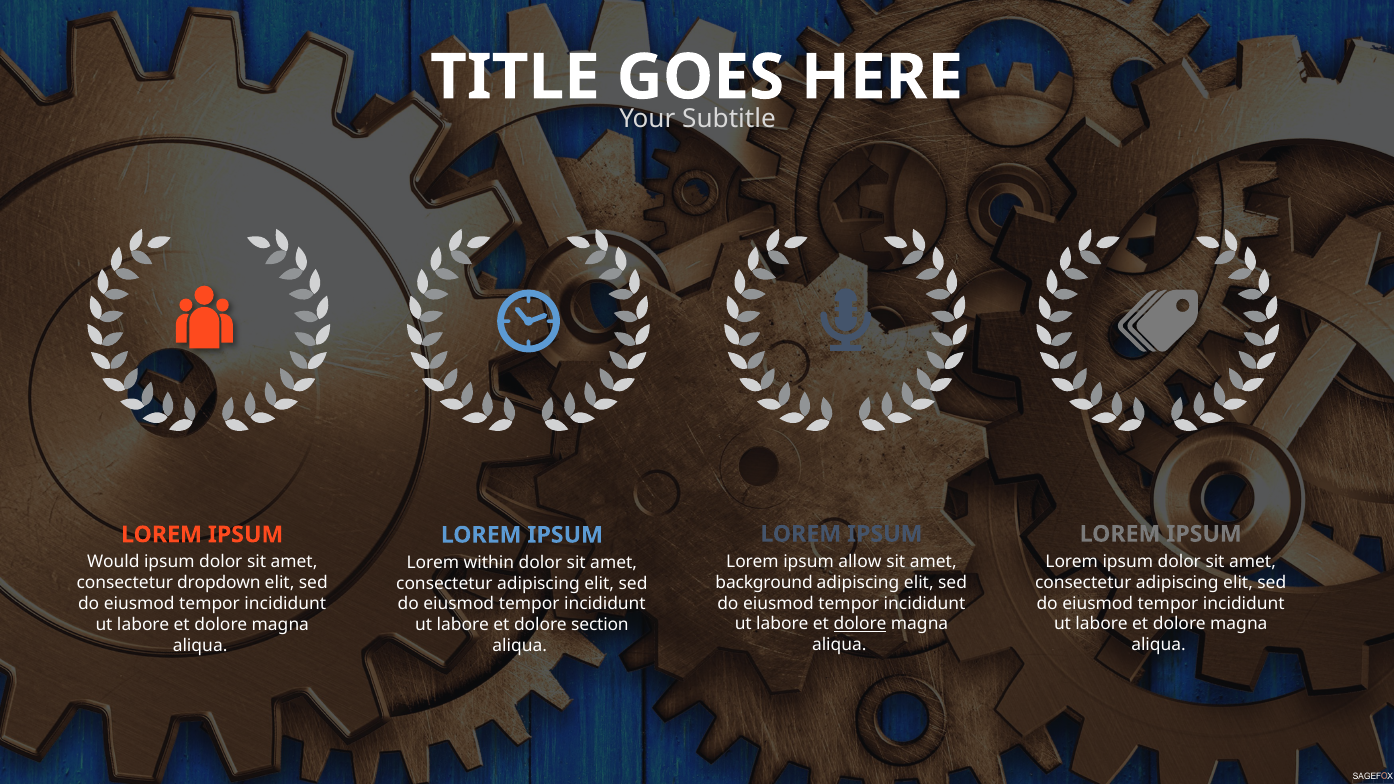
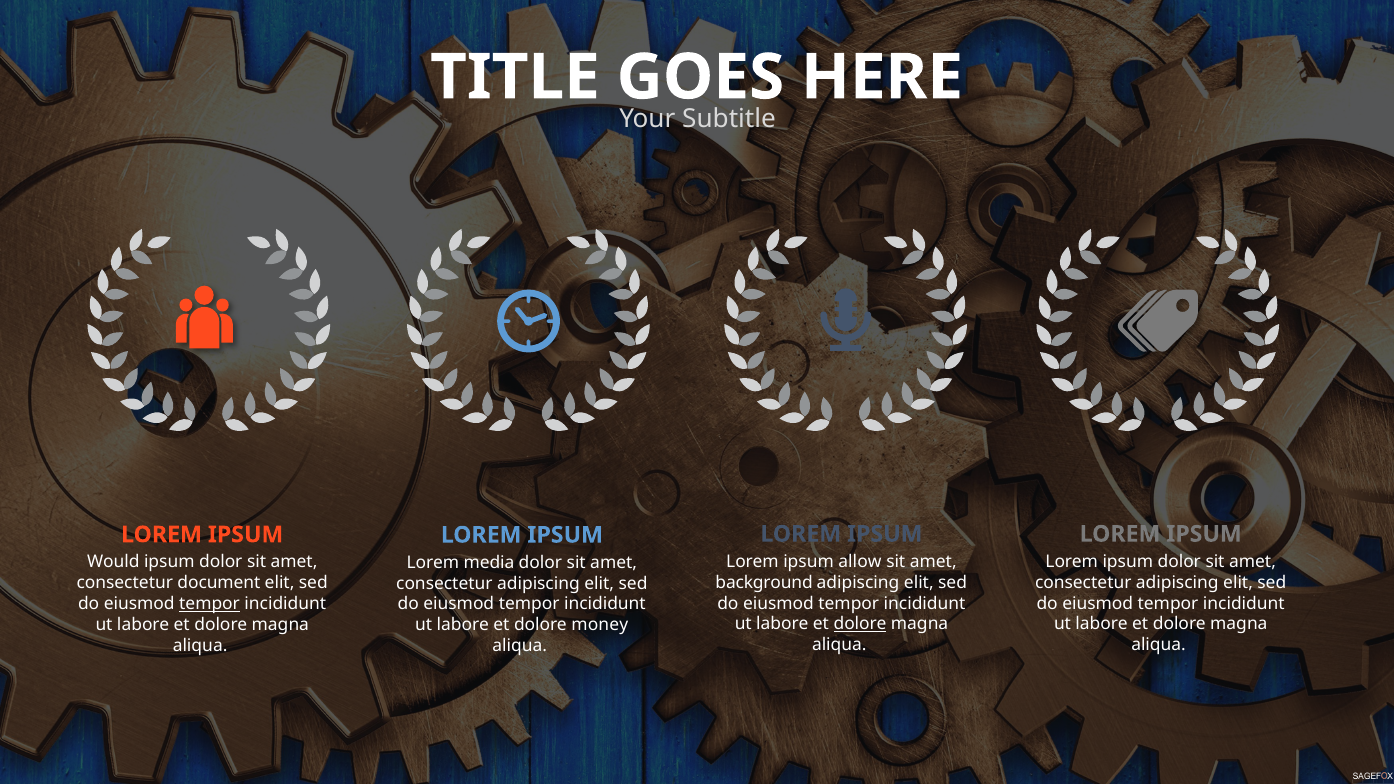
within: within -> media (489, 562)
dropdown: dropdown -> document (219, 583)
tempor underline: none -> present (210, 604)
section: section -> money (600, 625)
